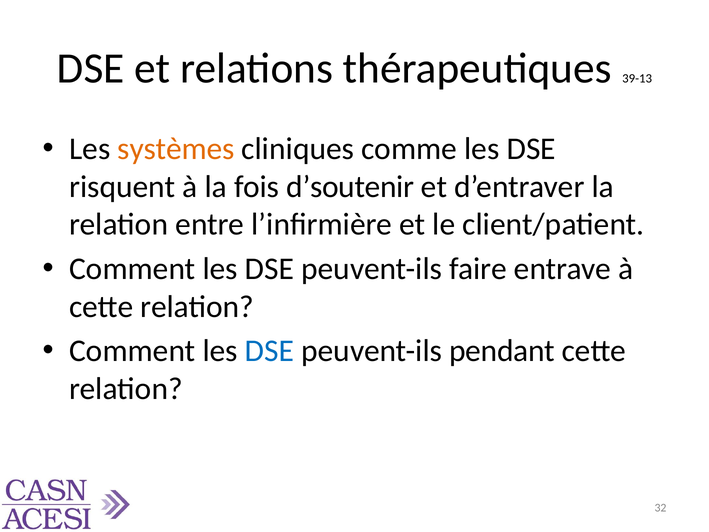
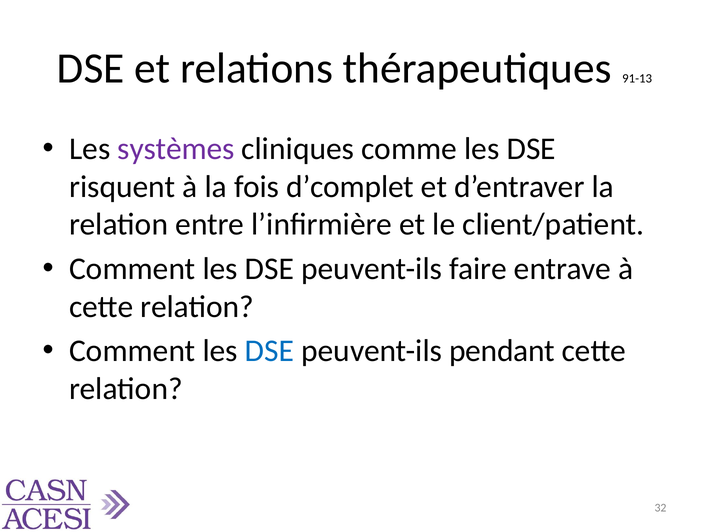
39-13: 39-13 -> 91-13 (637, 79)
systèmes colour: orange -> purple (176, 149)
d’soutenir: d’soutenir -> d’complet (350, 187)
